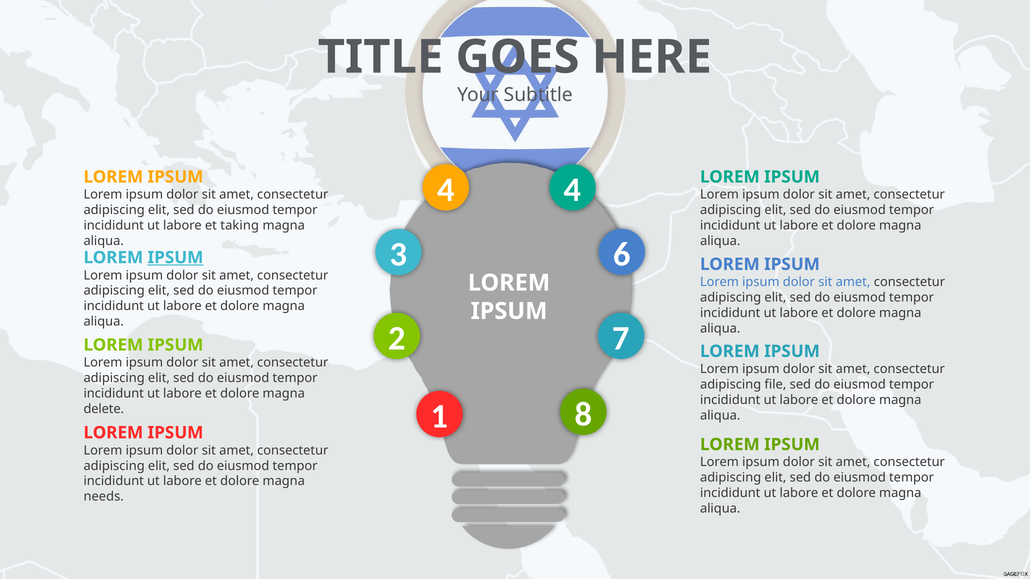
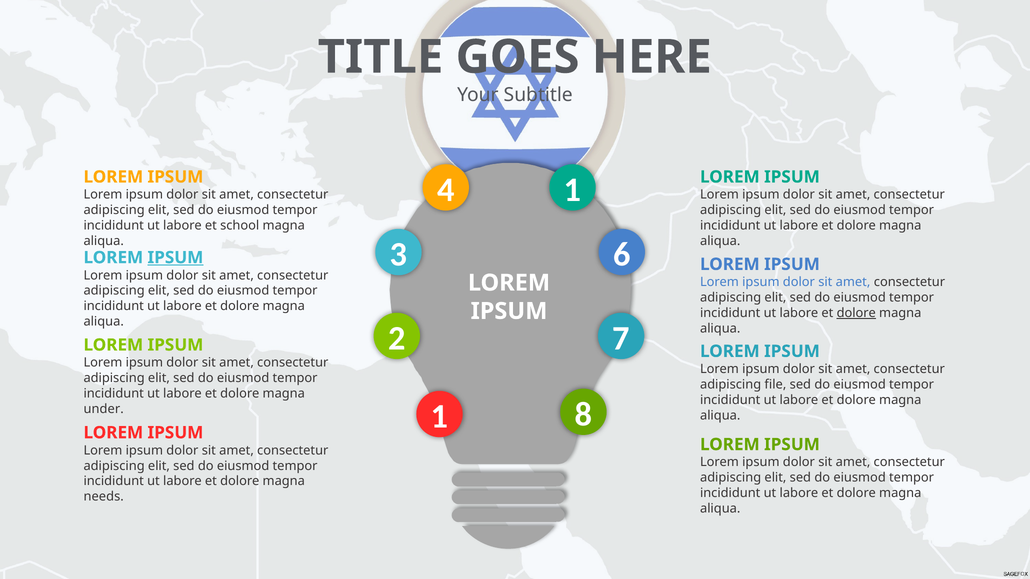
4 4: 4 -> 1 (573, 190)
taking: taking -> school (240, 226)
dolore underline: none -> present (856, 313)
delete: delete -> under (104, 409)
